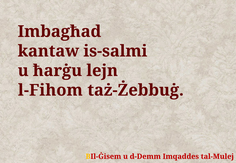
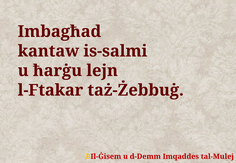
l-Fihom: l-Fihom -> l-Ftakar (50, 90)
